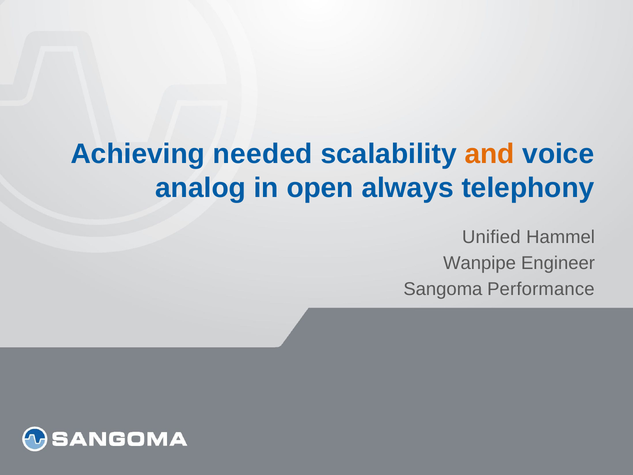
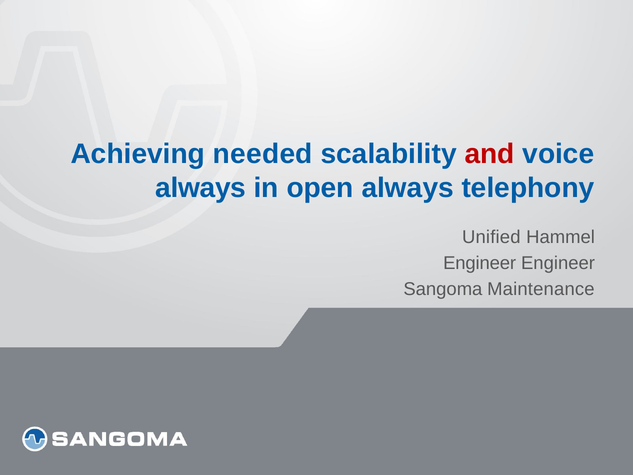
and colour: orange -> red (490, 154)
analog: analog -> always (201, 188)
Wanpipe: Wanpipe -> Engineer (480, 263)
Performance: Performance -> Maintenance (541, 289)
